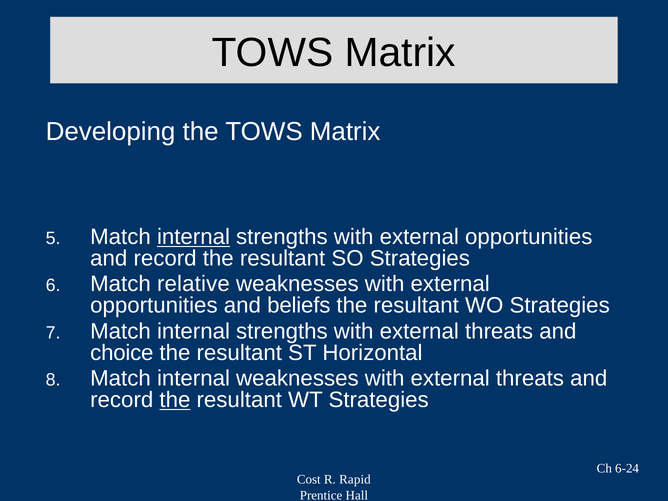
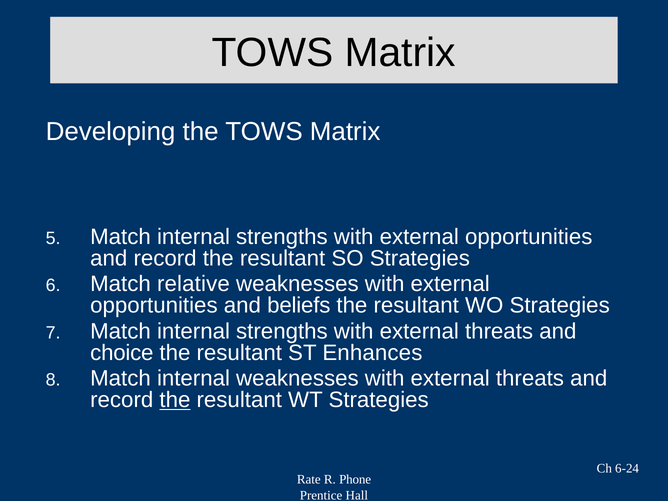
internal underline: present -> none (193, 237)
Horizontal: Horizontal -> Enhances (372, 353)
Cost: Cost -> Rate (309, 480)
Rapid: Rapid -> Phone (355, 480)
